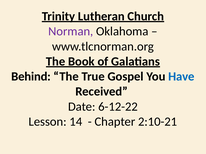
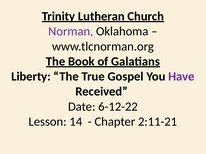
Behind: Behind -> Liberty (31, 77)
Have colour: blue -> purple (181, 77)
2:10-21: 2:10-21 -> 2:11-21 (158, 122)
